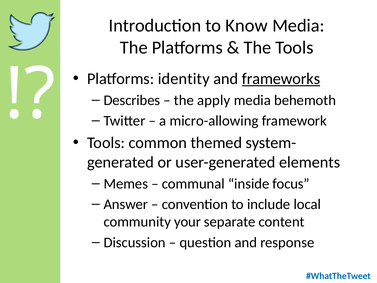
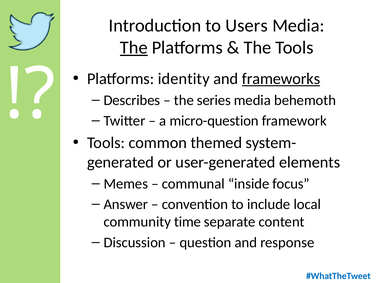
Know: Know -> Users (247, 25)
The underline: none -> present (134, 47)
apply: apply -> series (214, 100)
micro-allowing: micro-allowing -> micro-question (214, 121)
your: your -> time (188, 222)
